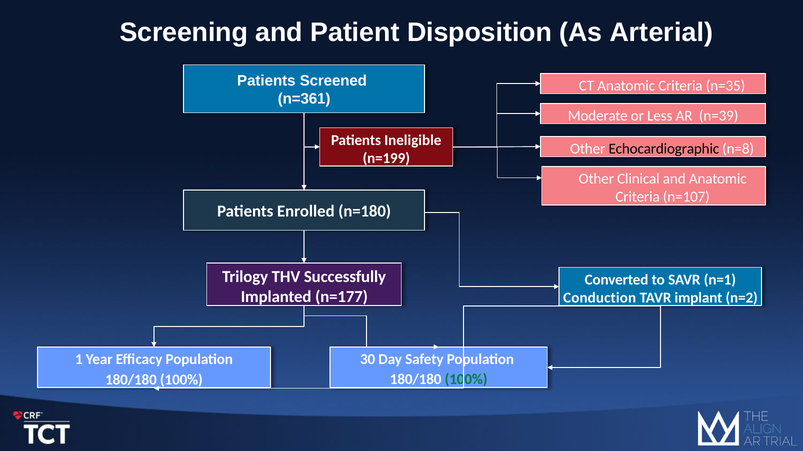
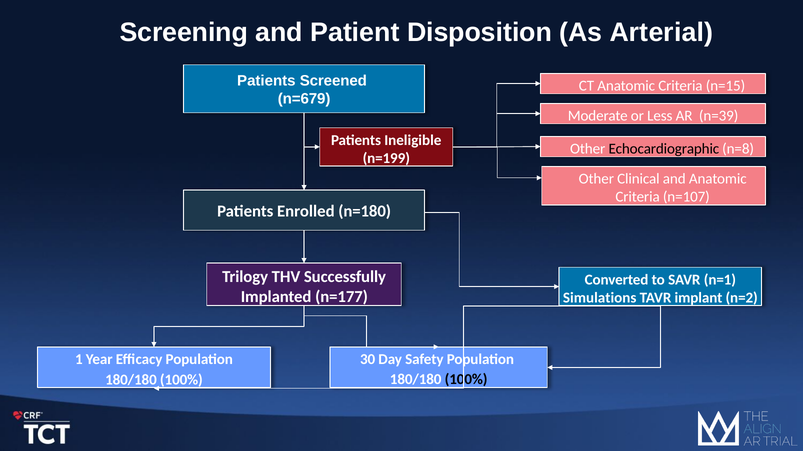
n=35: n=35 -> n=15 (725, 86)
n=361: n=361 -> n=679 (304, 99)
Conduction: Conduction -> Simulations (600, 298)
100% colour: green -> black (466, 380)
